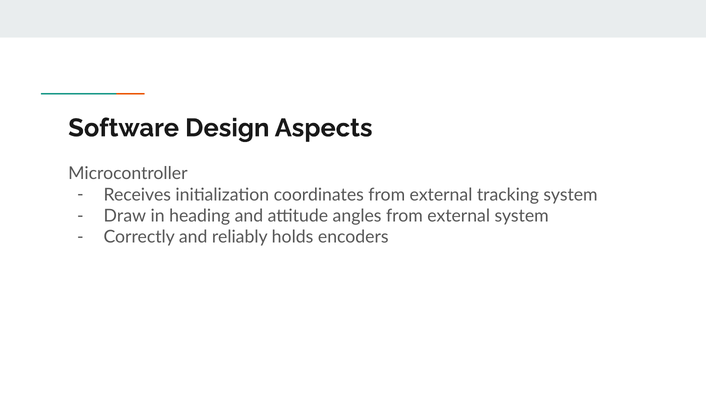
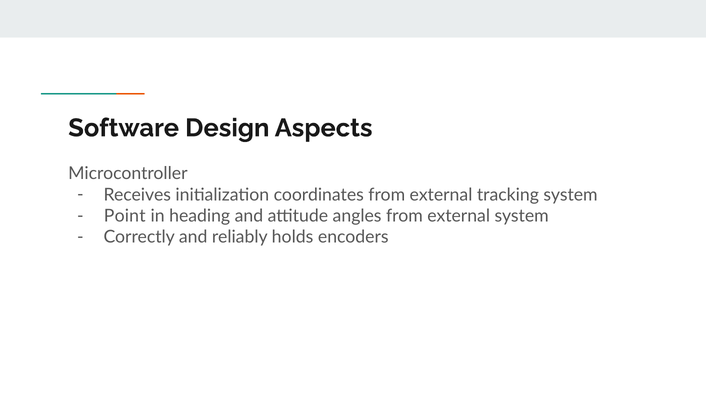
Draw: Draw -> Point (125, 216)
